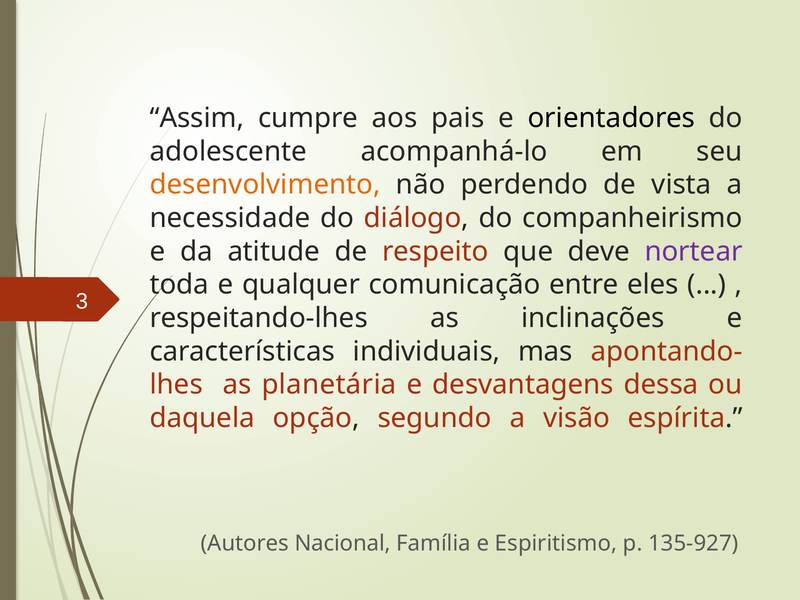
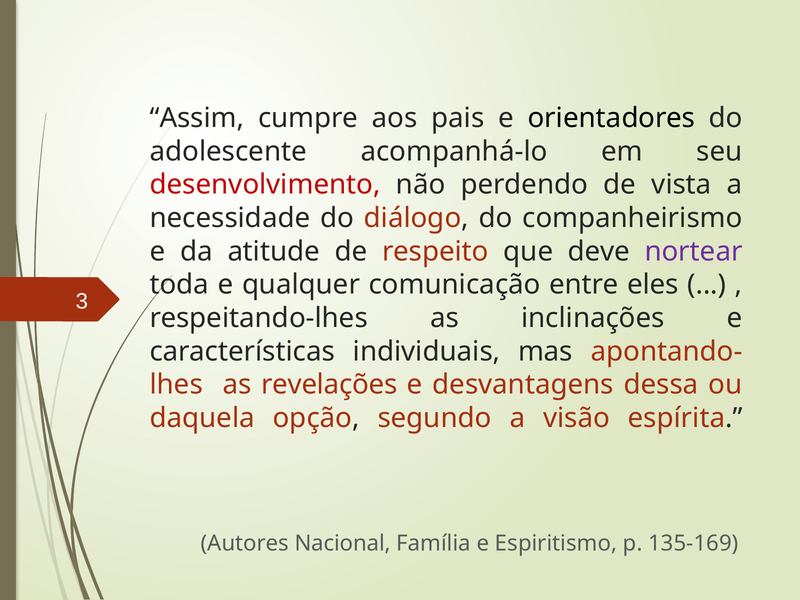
desenvolvimento colour: orange -> red (265, 185)
planetária: planetária -> revelações (329, 385)
135-927: 135-927 -> 135-169 (693, 544)
